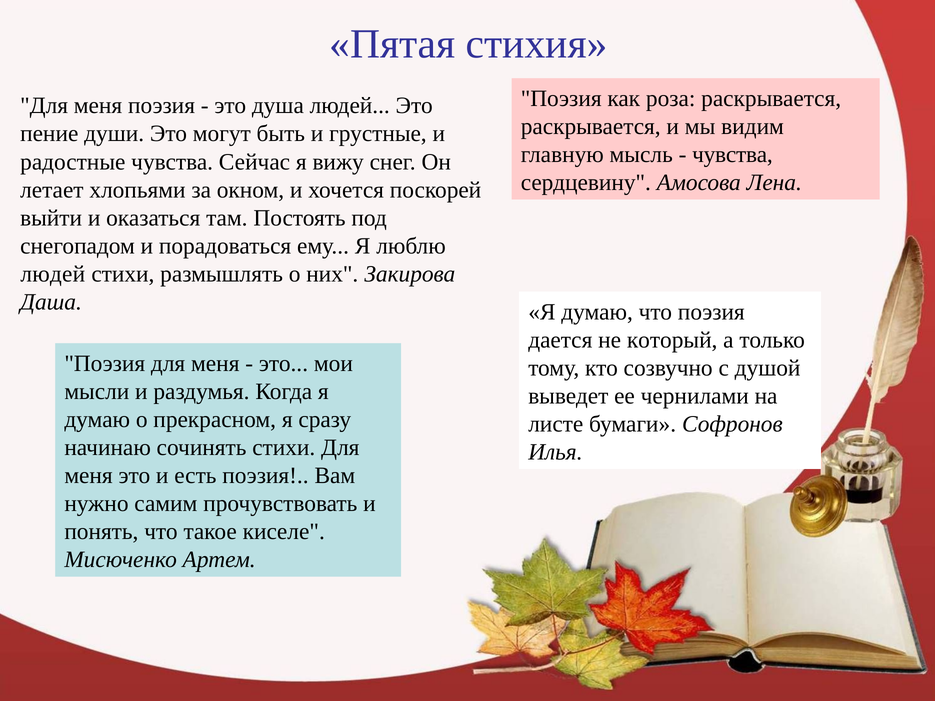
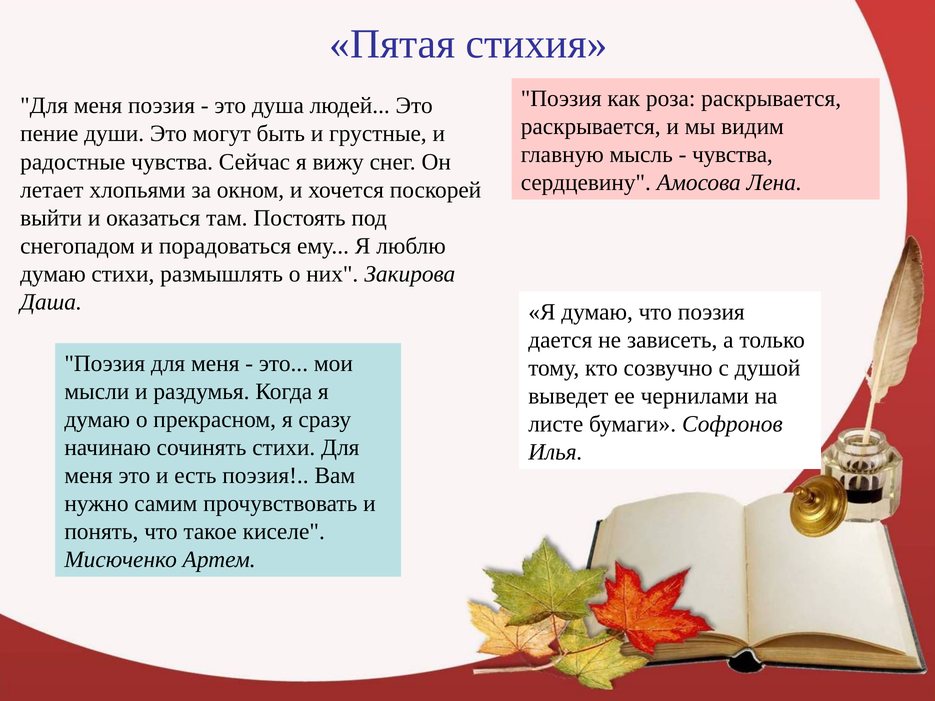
людей: людей -> думаю (53, 274)
который: который -> зависеть (672, 340)
